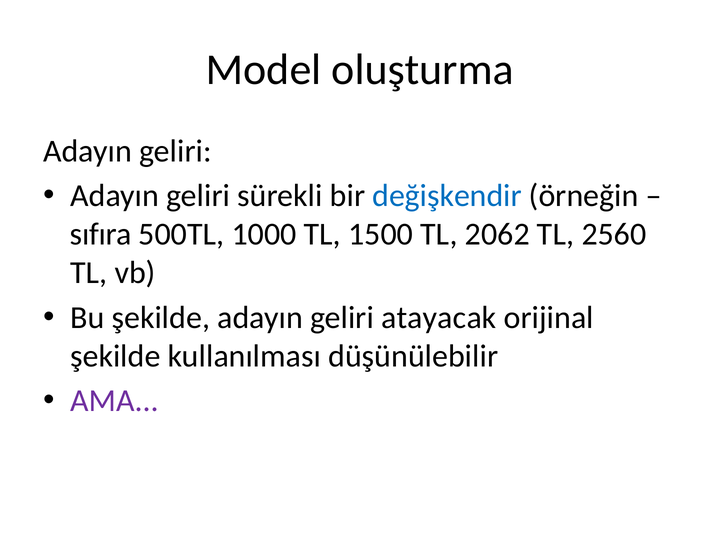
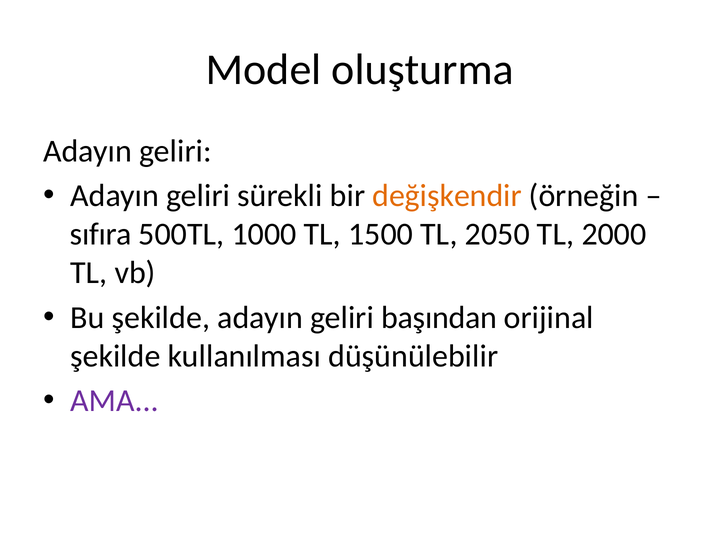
değişkendir colour: blue -> orange (447, 196)
2062: 2062 -> 2050 (497, 234)
2560: 2560 -> 2000 (614, 234)
atayacak: atayacak -> başından (439, 318)
